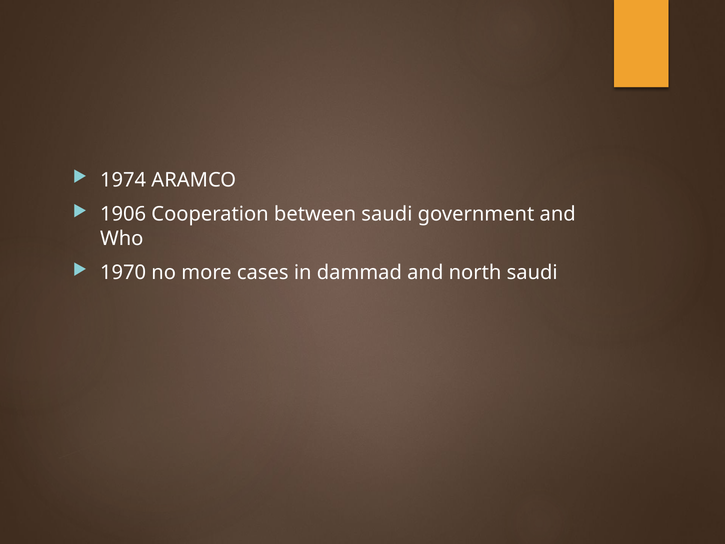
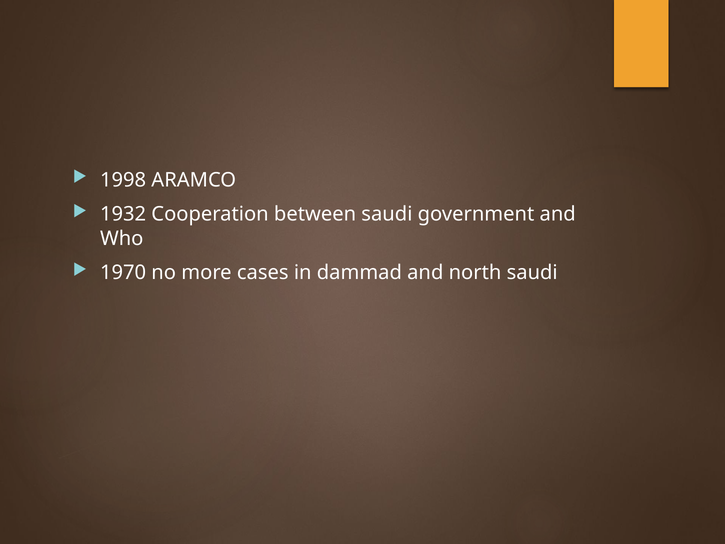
1974: 1974 -> 1998 (123, 180)
1906: 1906 -> 1932 (123, 214)
